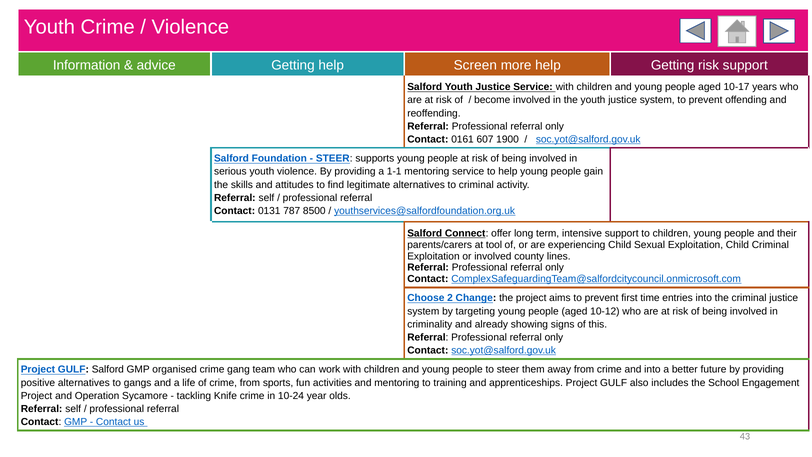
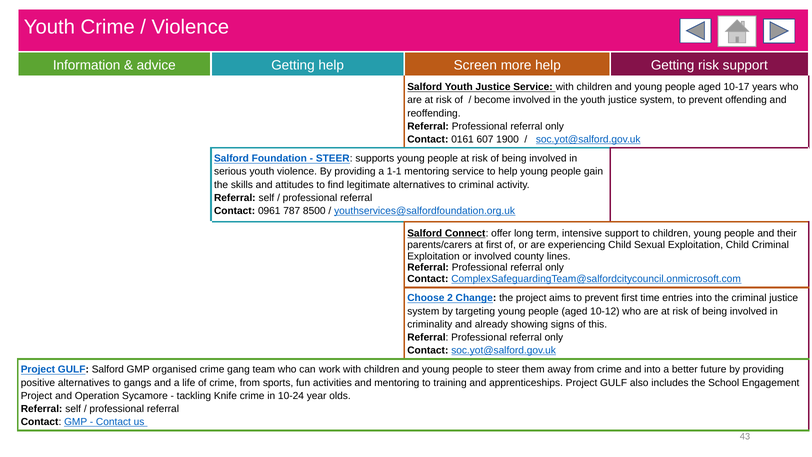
0131: 0131 -> 0961 (269, 211)
at tool: tool -> first (494, 245)
